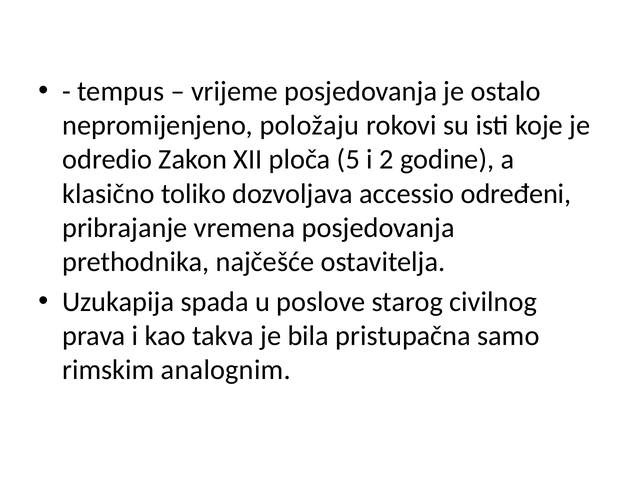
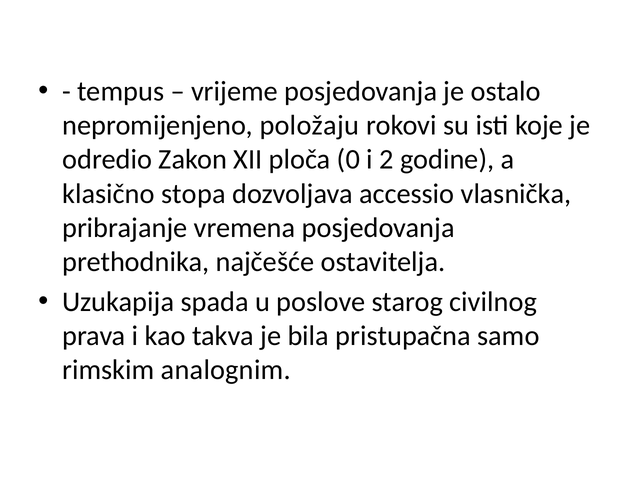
5: 5 -> 0 (348, 159)
toliko: toliko -> stopa (193, 194)
određeni: određeni -> vlasnička (516, 194)
